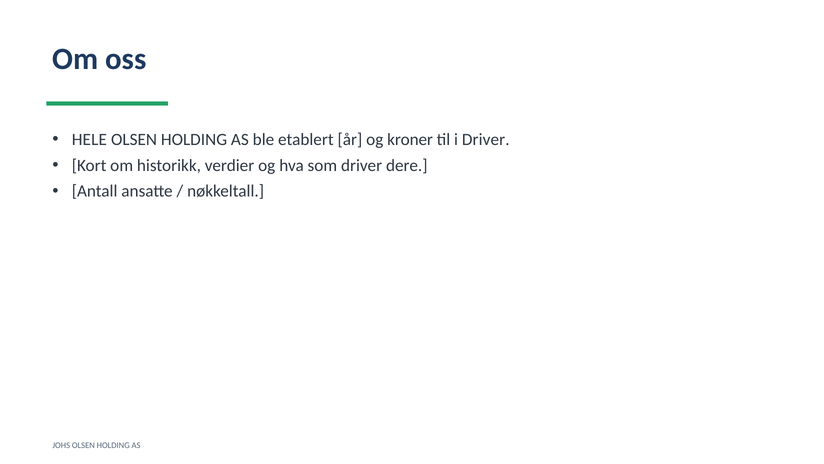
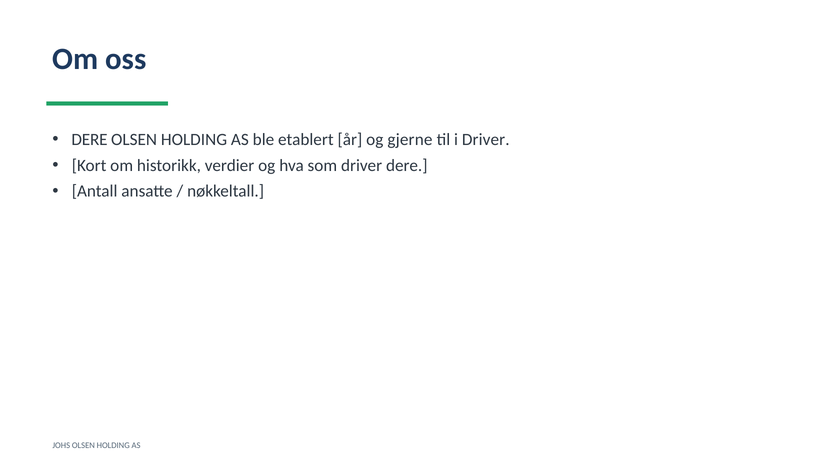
HELE: HELE -> DERE (90, 140)
kroner: kroner -> gjerne (410, 140)
